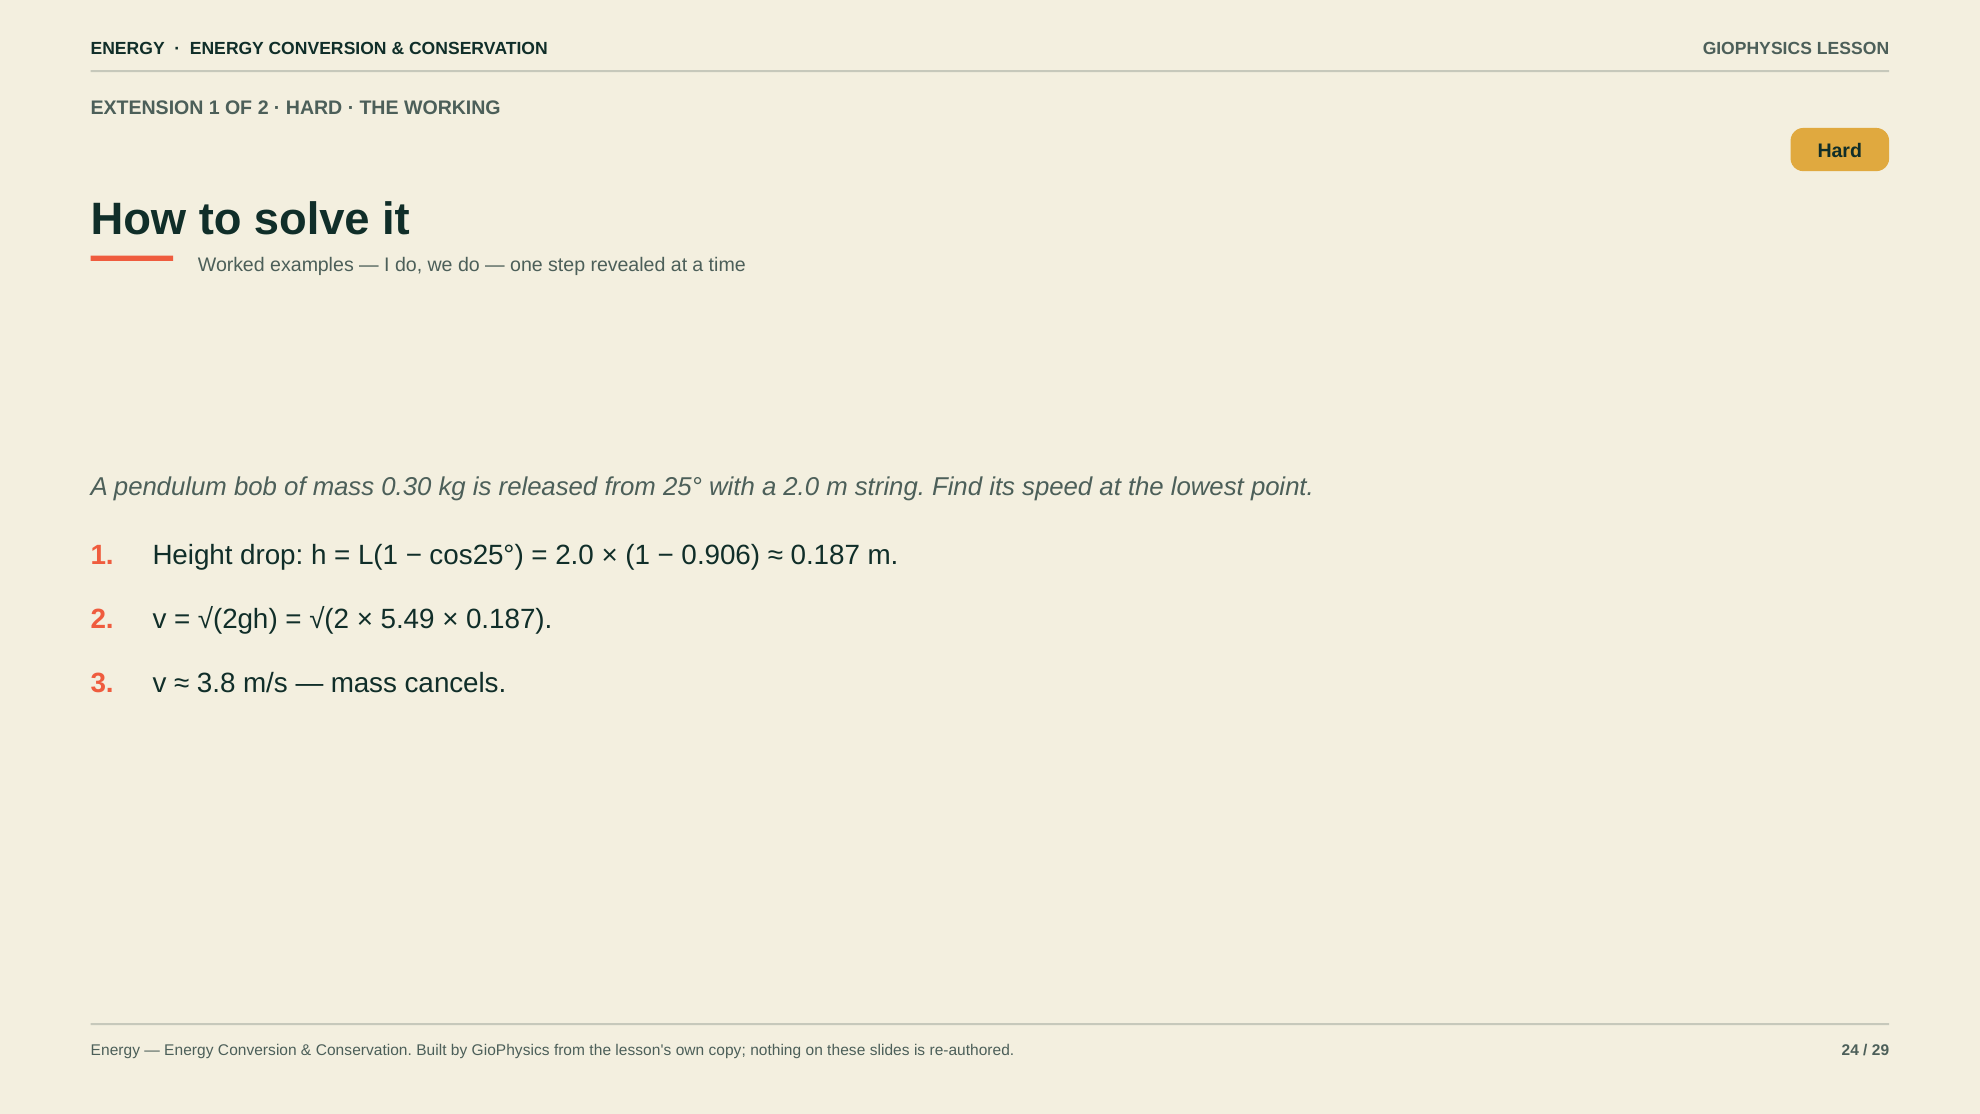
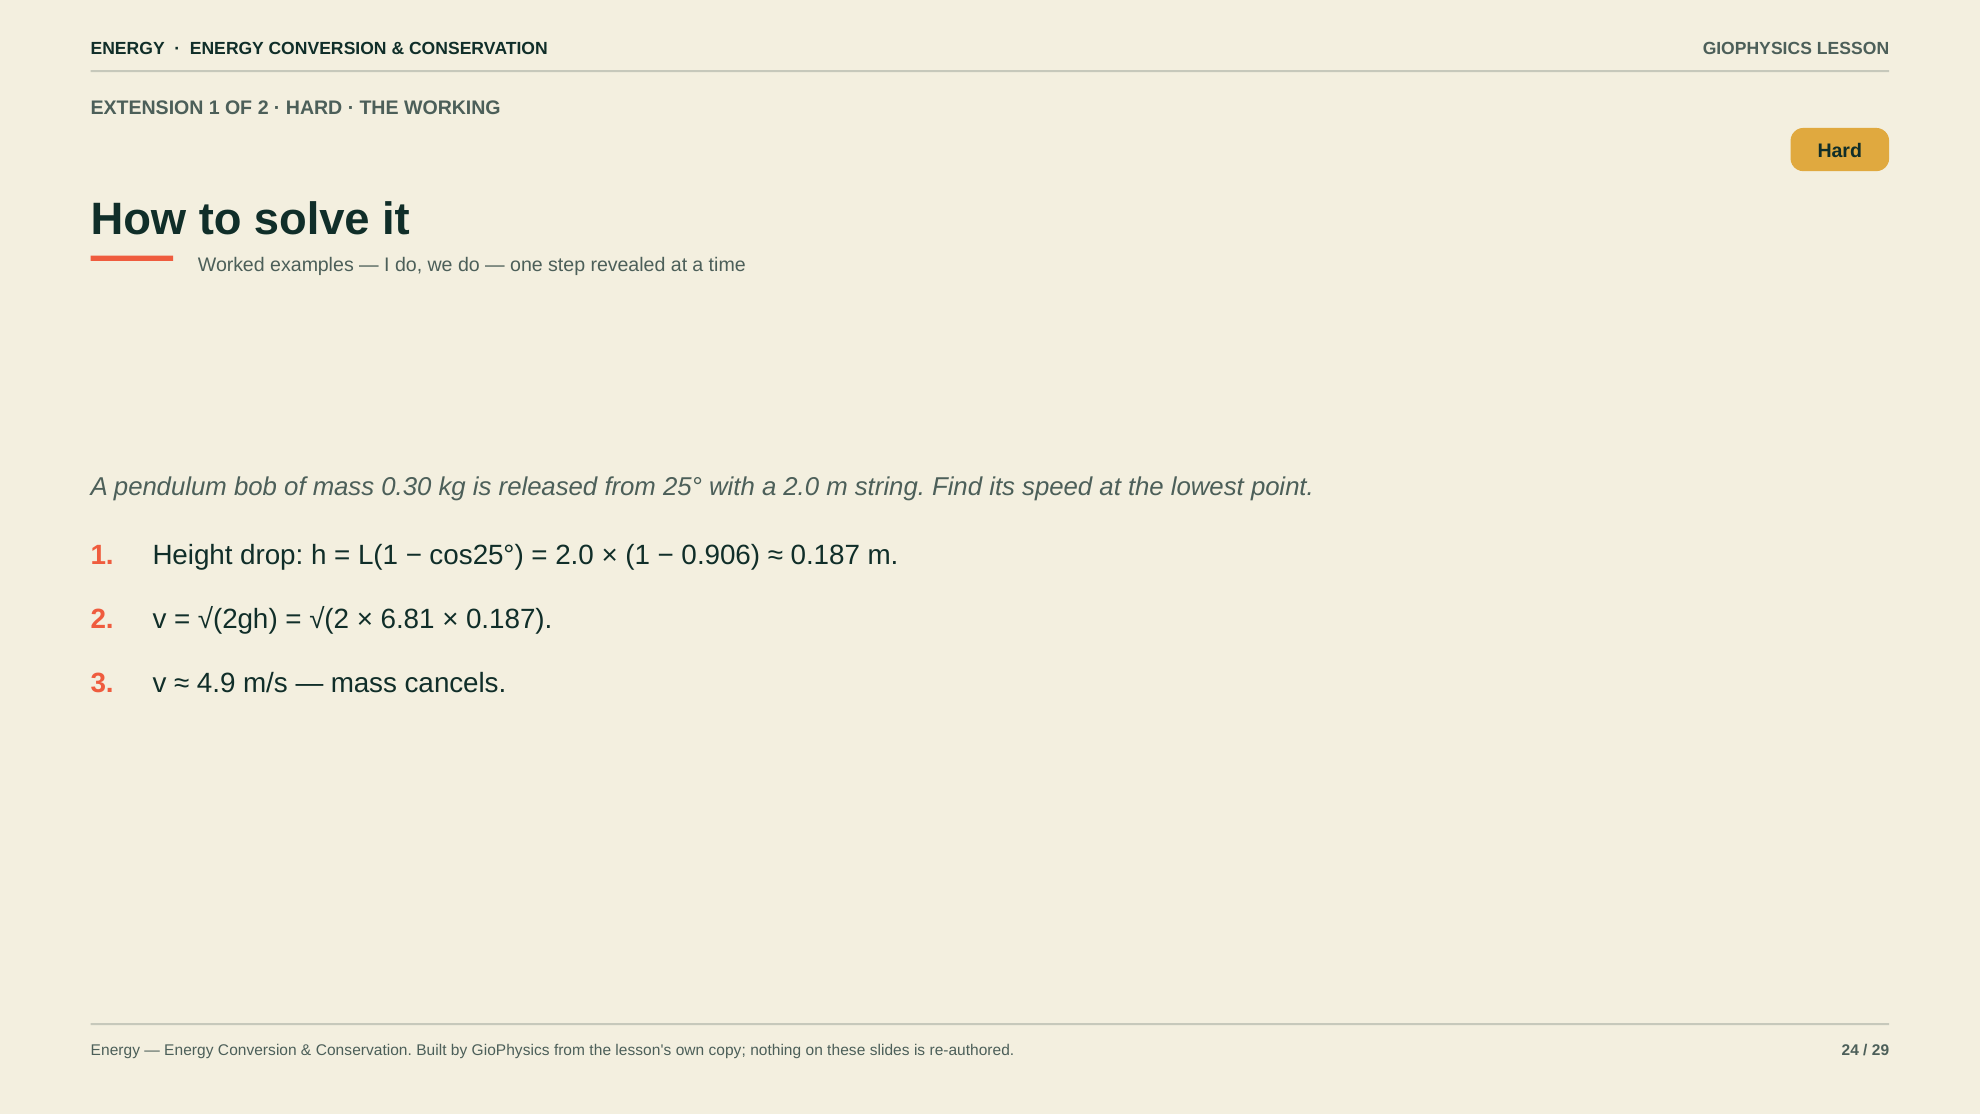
5.49: 5.49 -> 6.81 (408, 619)
3.8: 3.8 -> 4.9 (216, 683)
